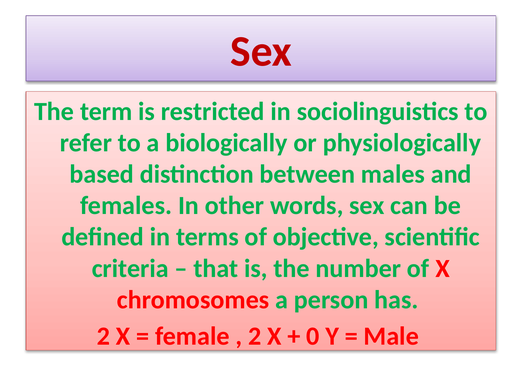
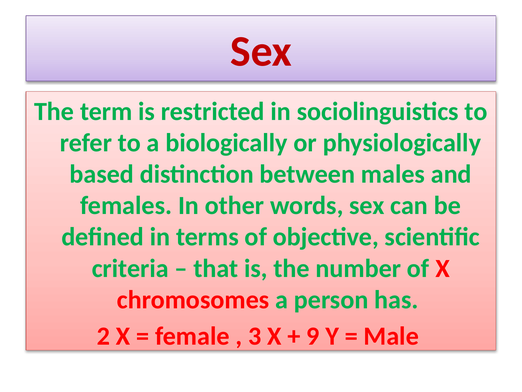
2: 2 -> 3 (255, 336)
0: 0 -> 9 (313, 336)
